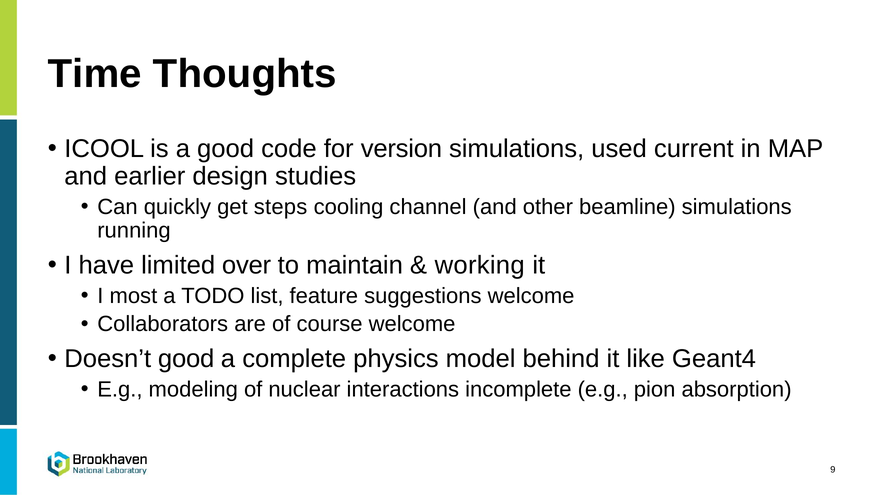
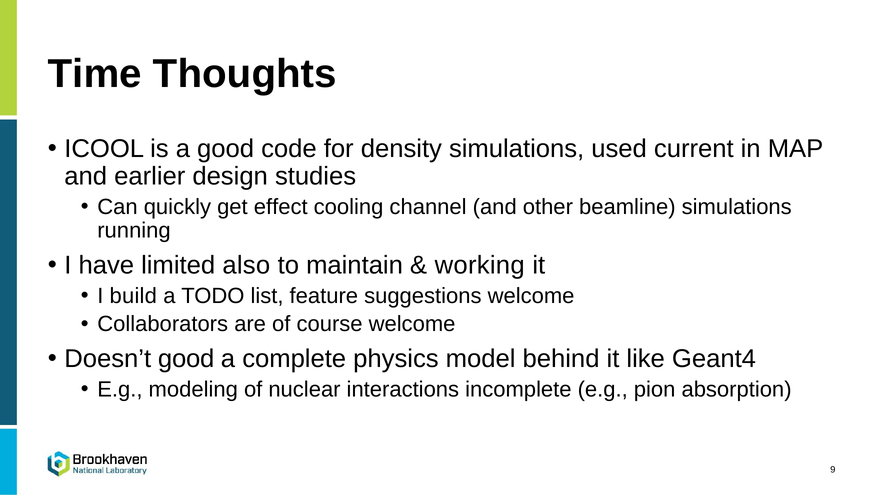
version: version -> density (401, 149)
steps: steps -> effect (281, 207)
over: over -> also (246, 265)
most: most -> build (133, 296)
